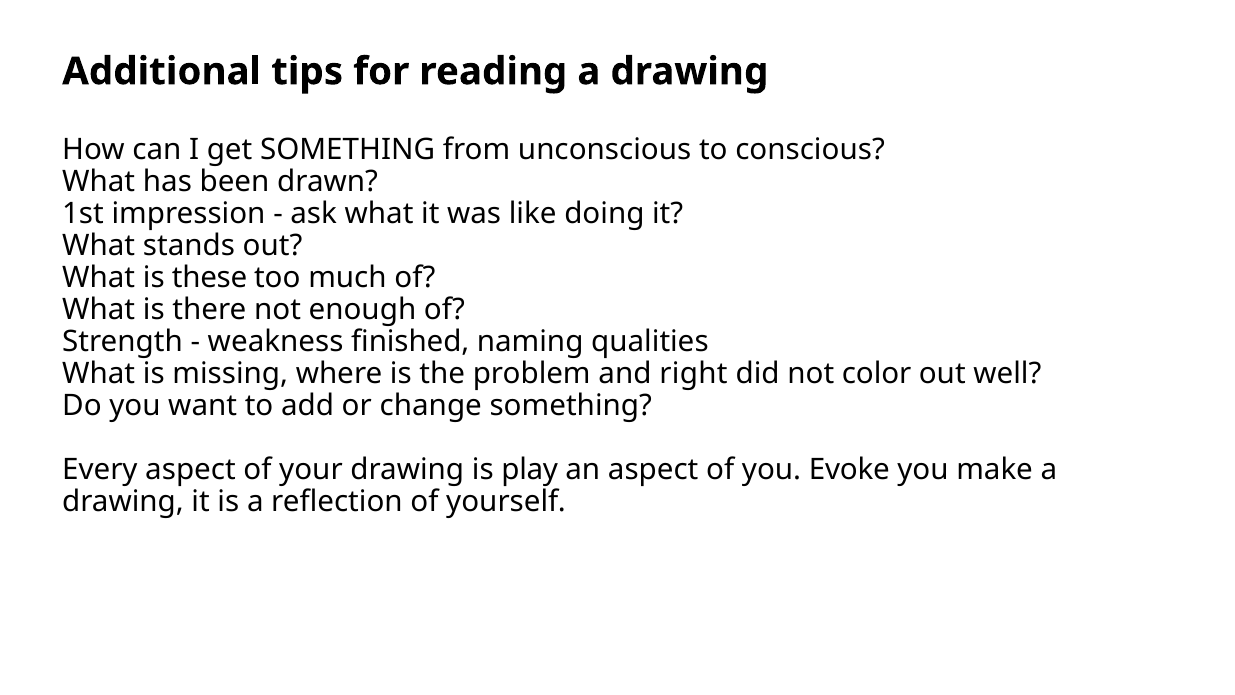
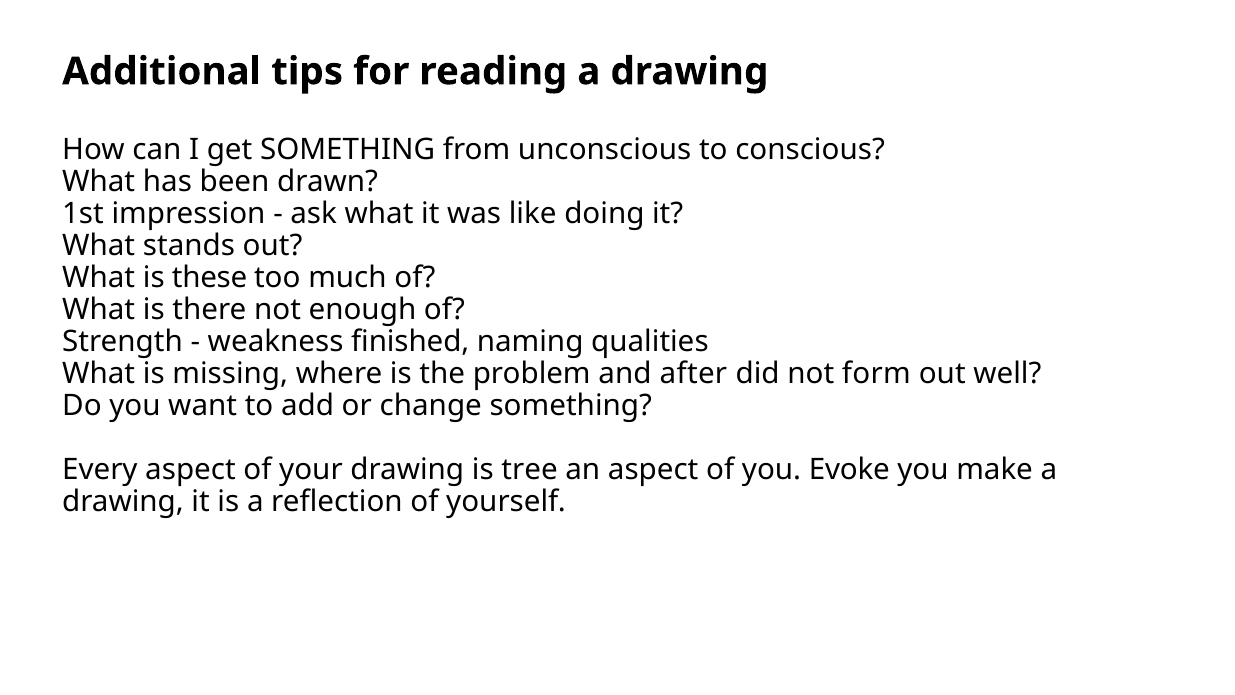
right: right -> after (693, 374)
color: color -> form (876, 374)
play: play -> tree (530, 470)
